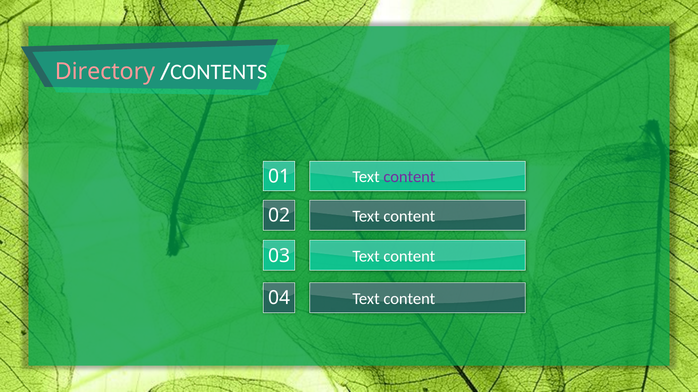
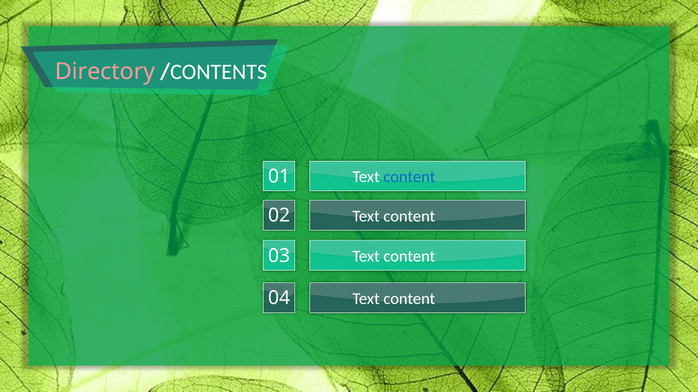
content colour: purple -> blue (409, 177)
